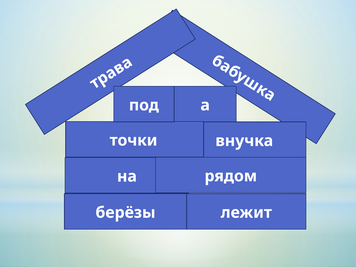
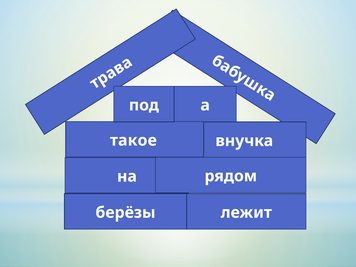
точки: точки -> такое (133, 140)
